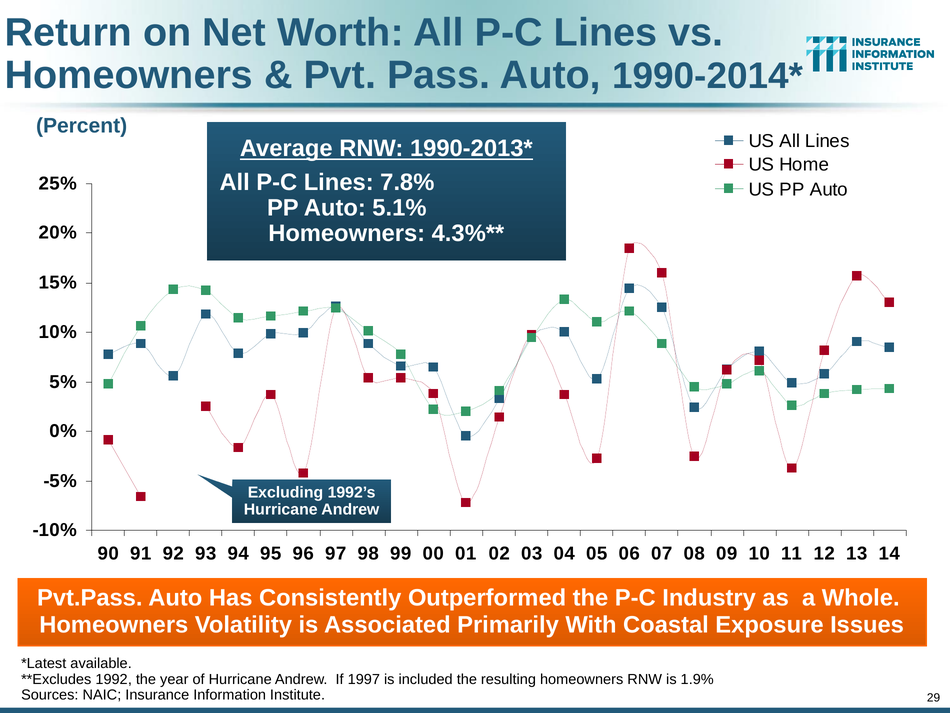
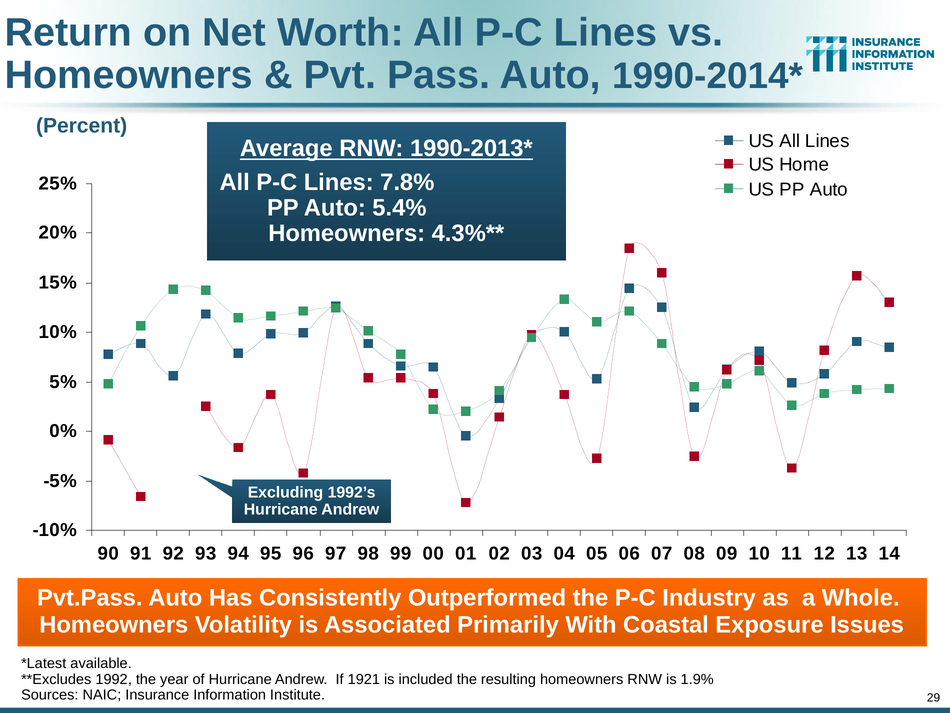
5.1%: 5.1% -> 5.4% (399, 208)
1997: 1997 -> 1921 (364, 679)
